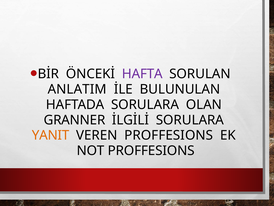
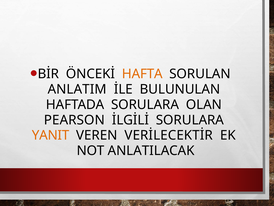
HAFTA colour: purple -> orange (142, 74)
GRANNER: GRANNER -> PEARSON (74, 120)
VEREN PROFFESIONS: PROFFESIONS -> VERİLECEKTİR (169, 135)
NOT PROFFESIONS: PROFFESIONS -> ANLATILACAK (151, 150)
